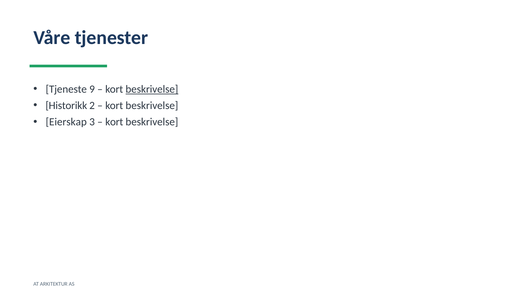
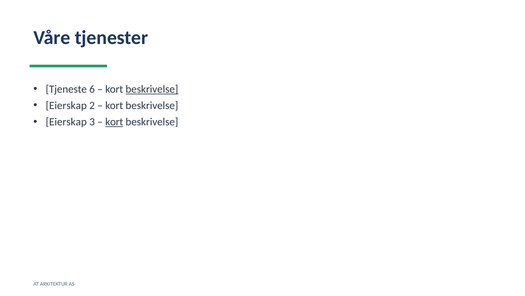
9: 9 -> 6 (92, 89)
Historikk: Historikk -> Eierskap (66, 105)
kort underline: none -> present (114, 122)
